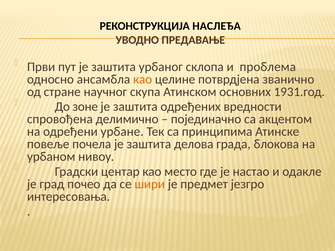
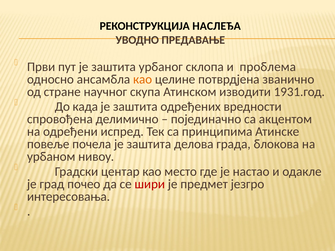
основних: основних -> изводити (245, 92)
зоне: зоне -> када (85, 107)
урбане: урбане -> испред (122, 132)
шири colour: orange -> red (150, 184)
